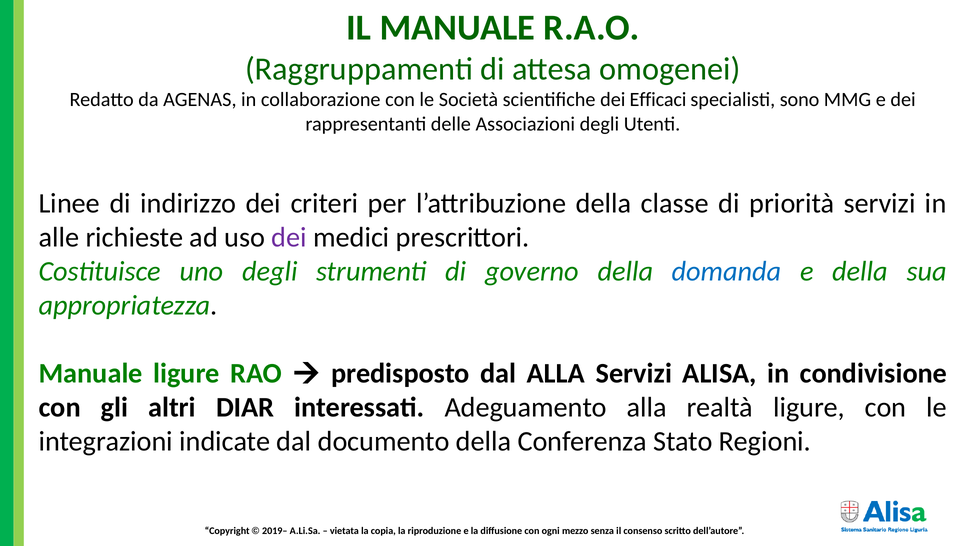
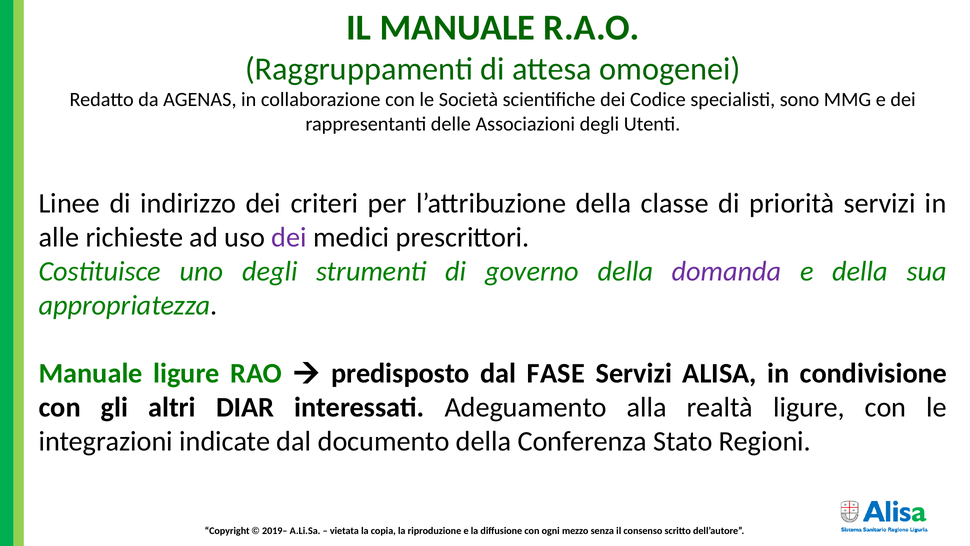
Efficaci: Efficaci -> Codice (658, 100)
domanda colour: blue -> purple (727, 271)
dal ALLA: ALLA -> FASE (556, 373)
